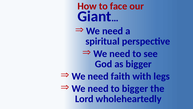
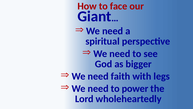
to bigger: bigger -> power (135, 88)
